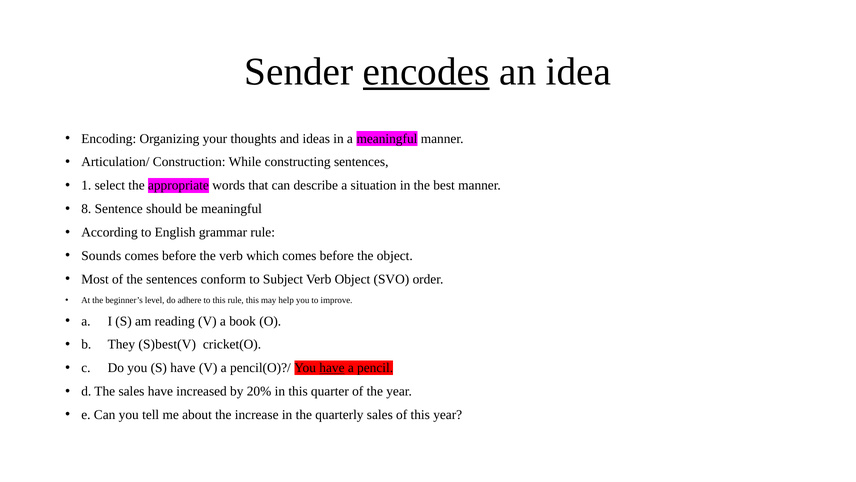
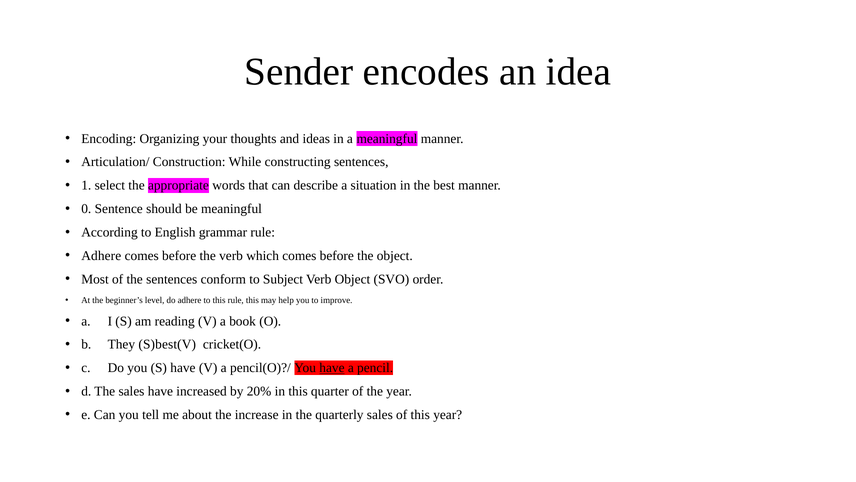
encodes underline: present -> none (426, 72)
8: 8 -> 0 (86, 209)
Sounds: Sounds -> Adhere (101, 255)
